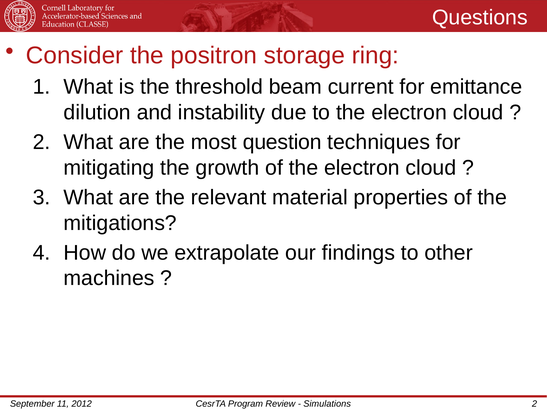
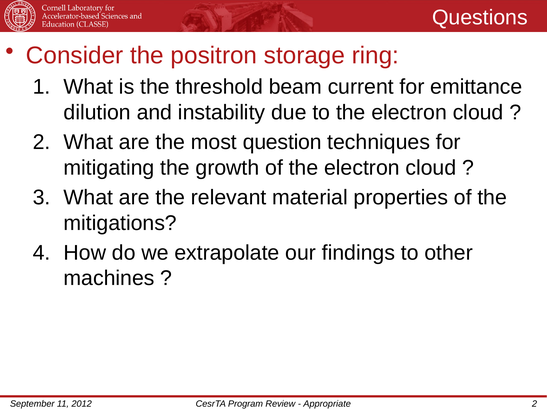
Simulations: Simulations -> Appropriate (327, 404)
